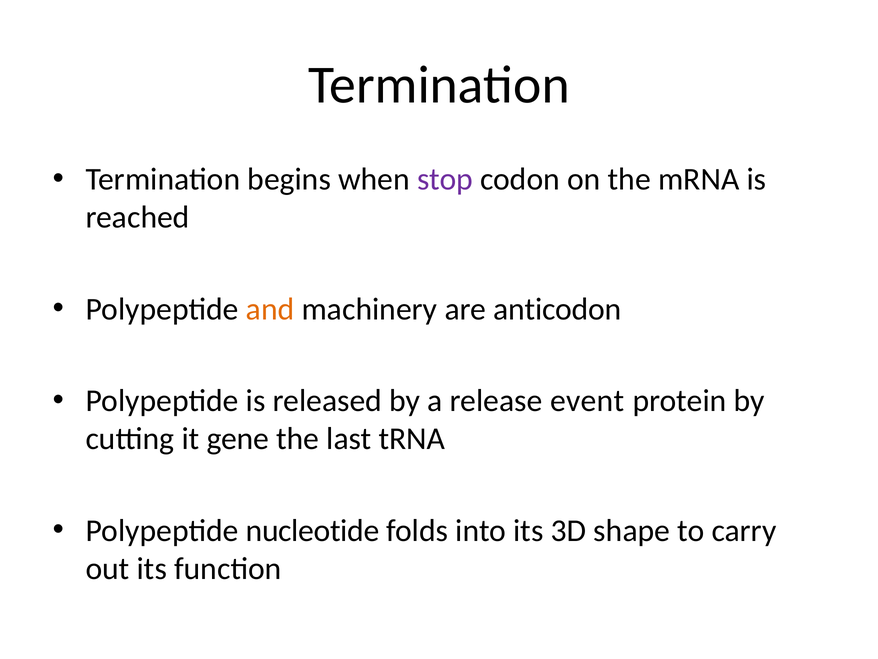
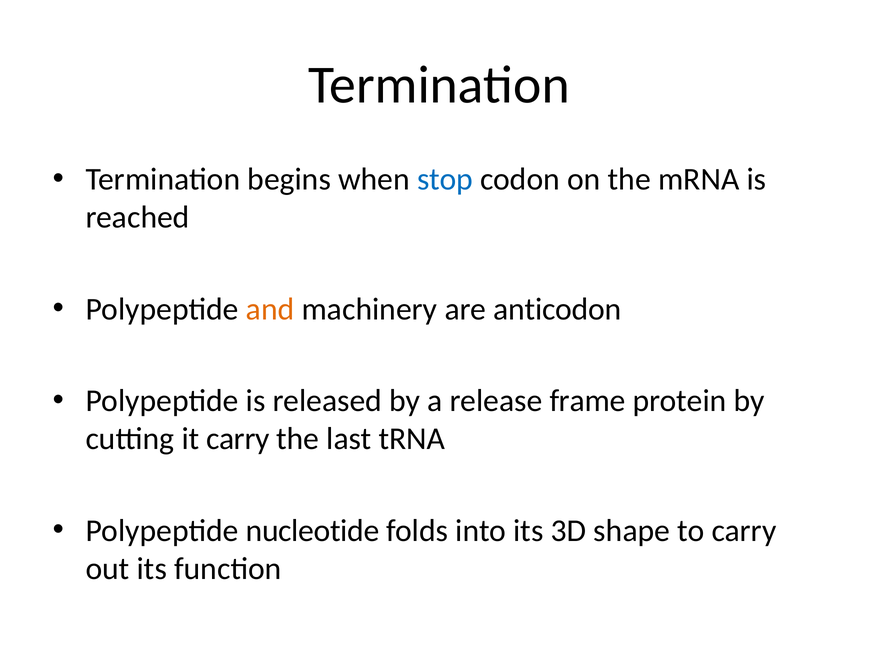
stop colour: purple -> blue (445, 179)
event: event -> frame (588, 401)
it gene: gene -> carry (238, 439)
